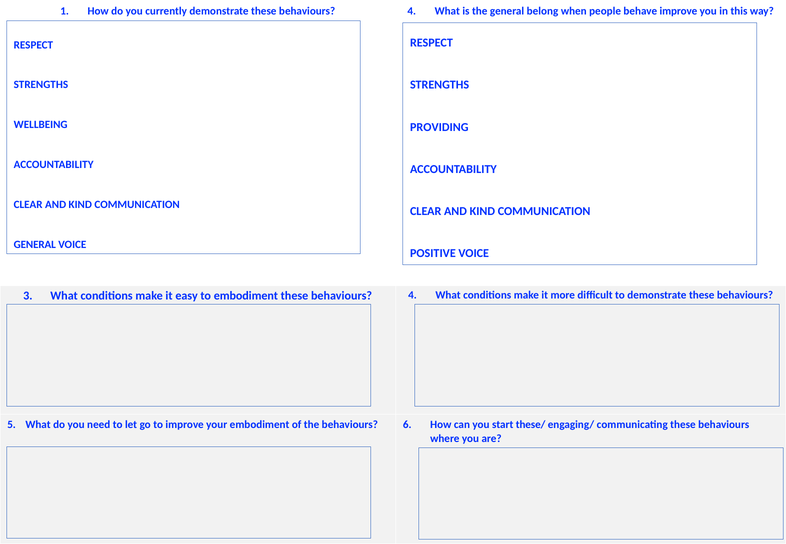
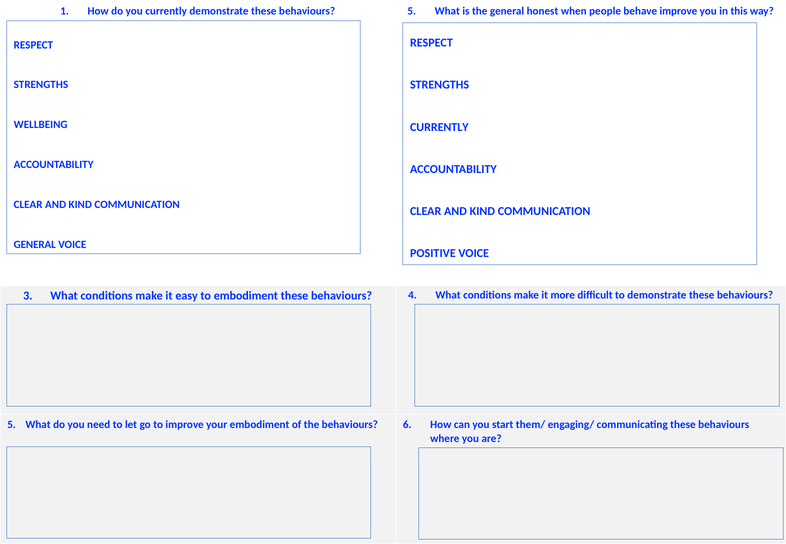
4: 4 -> 5 (412, 11)
belong: belong -> honest (543, 11)
PROVIDING: PROVIDING -> CURRENTLY (439, 127)
these/: these/ -> them/ (531, 425)
